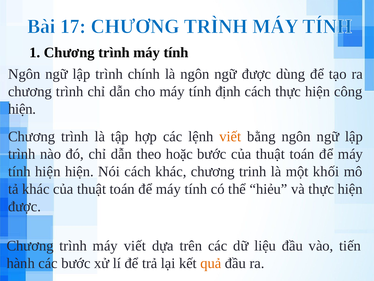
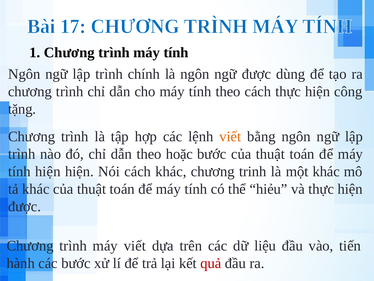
tính định: định -> theo (228, 91)
hiện: hiện -> tặng (22, 109)
một khối: khối -> khác (326, 171)
quả colour: orange -> red (211, 263)
